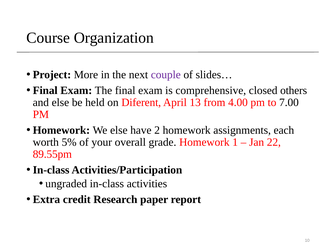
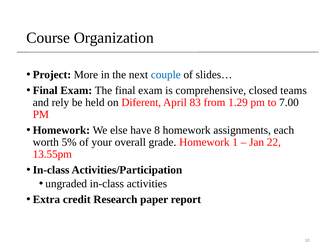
couple colour: purple -> blue (166, 75)
others: others -> teams (294, 90)
and else: else -> rely (60, 102)
13: 13 -> 83 (195, 102)
4.00: 4.00 -> 1.29 (238, 102)
2: 2 -> 8 (157, 130)
89.55pm: 89.55pm -> 13.55pm (52, 154)
